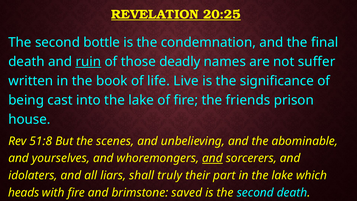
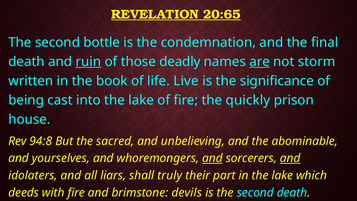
20:25: 20:25 -> 20:65 (222, 14)
are underline: none -> present (260, 62)
suffer: suffer -> storm (317, 62)
friends: friends -> quickly (248, 100)
51:8: 51:8 -> 94:8 (41, 141)
scenes: scenes -> sacred (115, 141)
and underline: none -> present (290, 158)
heads: heads -> deeds (24, 192)
saved: saved -> devils (187, 192)
